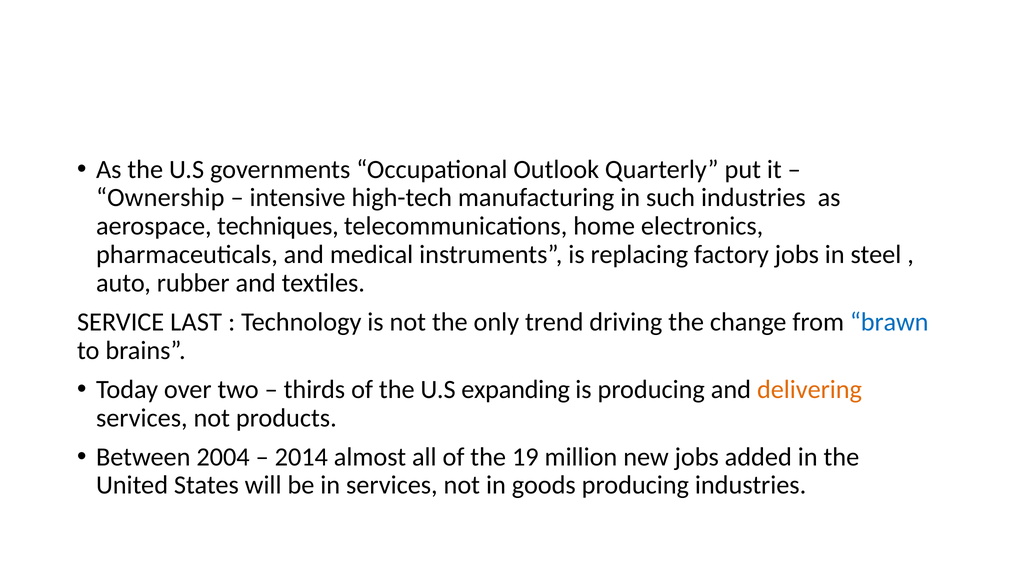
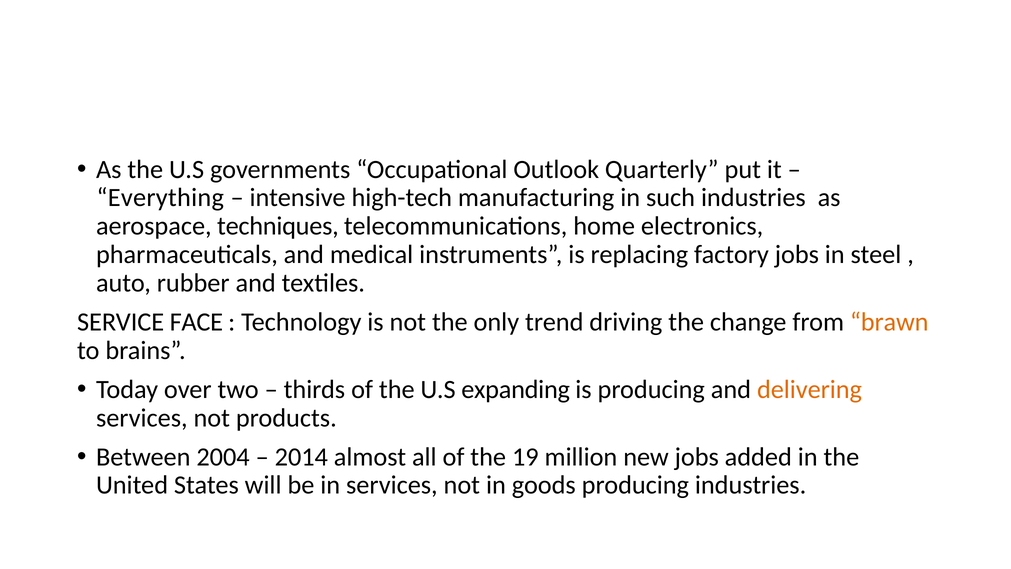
Ownership: Ownership -> Everything (160, 198)
LAST: LAST -> FACE (196, 322)
brawn colour: blue -> orange (889, 322)
